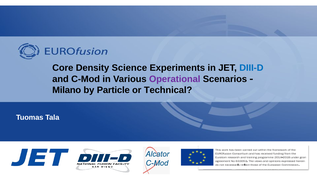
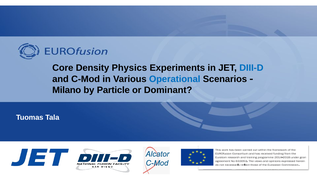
Science: Science -> Physics (129, 68)
Operational colour: purple -> blue (175, 79)
Technical: Technical -> Dominant (168, 90)
